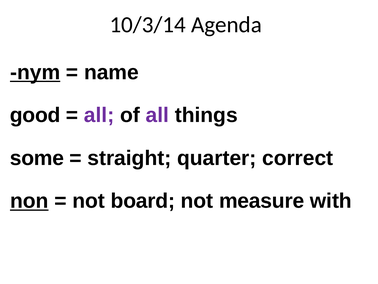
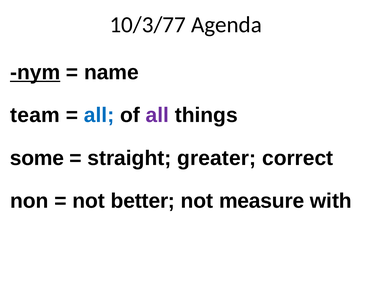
10/3/14: 10/3/14 -> 10/3/77 (148, 25)
good: good -> team (35, 115)
all colour: purple -> blue (99, 115)
quarter: quarter -> greater (217, 158)
non underline: present -> none (29, 201)
board: board -> better (143, 201)
